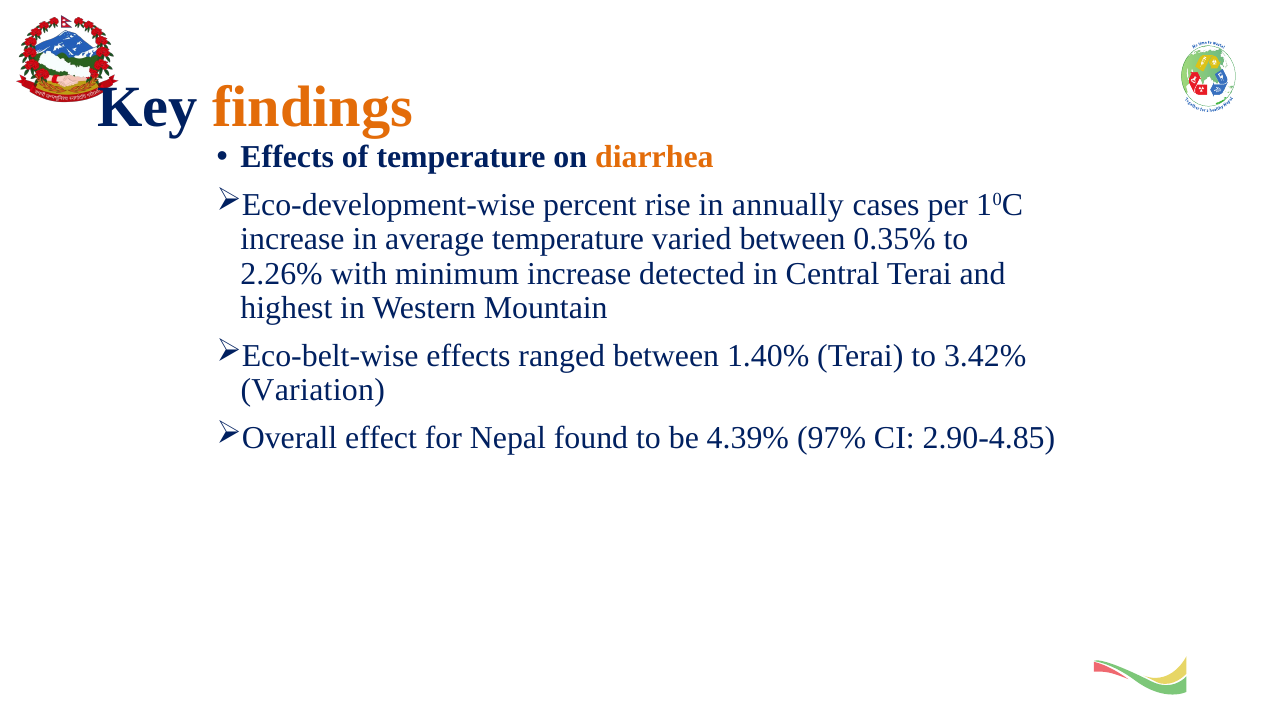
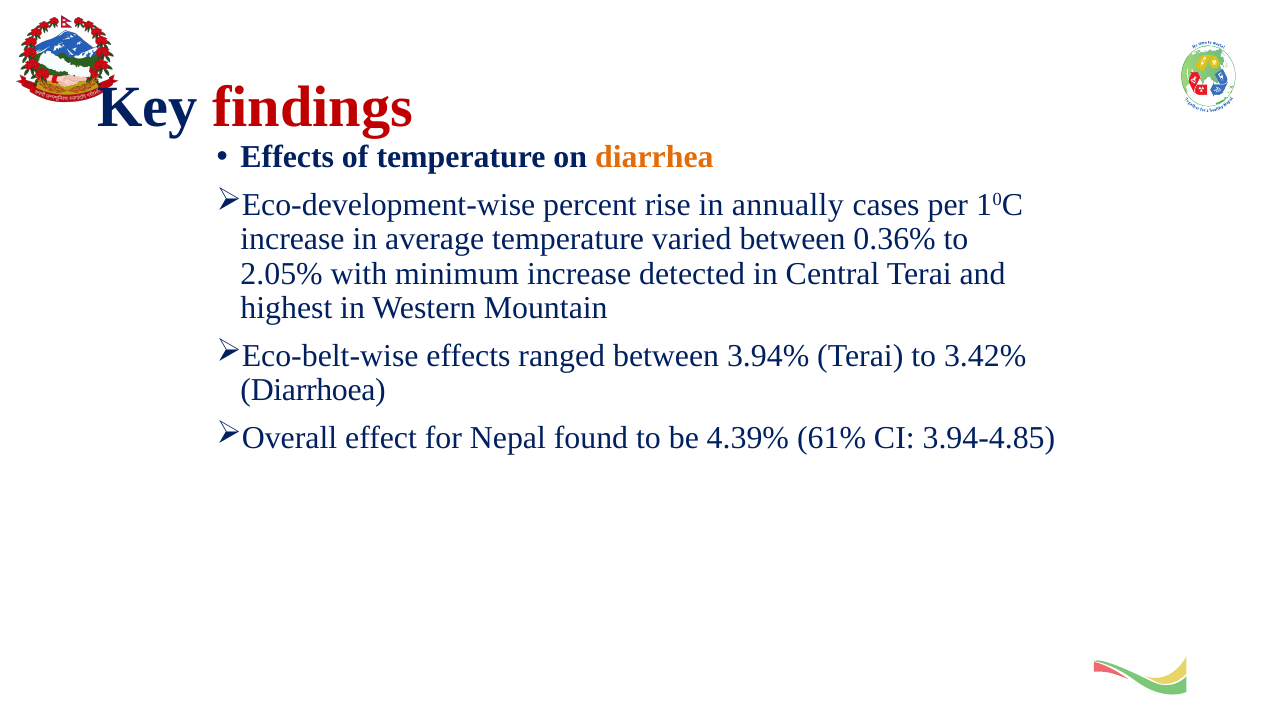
findings colour: orange -> red (313, 107)
0.35%: 0.35% -> 0.36% (895, 239)
2.26%: 2.26% -> 2.05% (282, 274)
1.40%: 1.40% -> 3.94% (768, 356)
Variation: Variation -> Diarrhoea (313, 390)
97%: 97% -> 61% (832, 438)
2.90-4.85: 2.90-4.85 -> 3.94-4.85 (989, 438)
